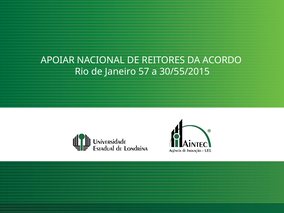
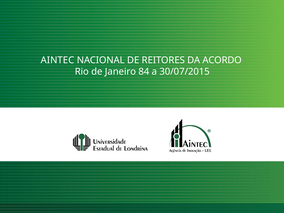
APOIAR: APOIAR -> AINTEC (57, 60)
57: 57 -> 84 (144, 72)
30/55/2015: 30/55/2015 -> 30/07/2015 (185, 72)
